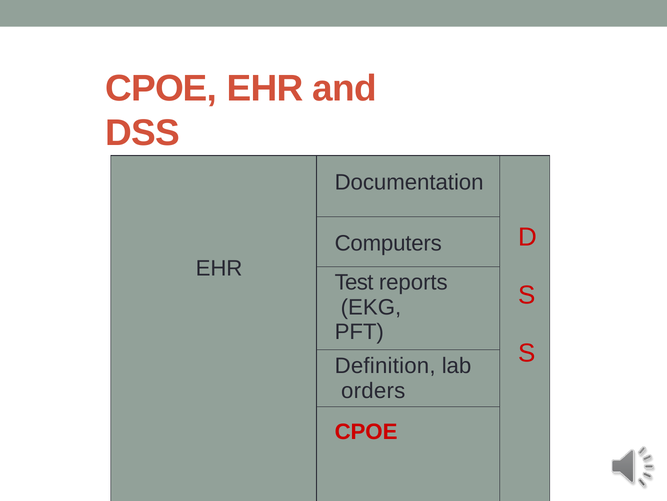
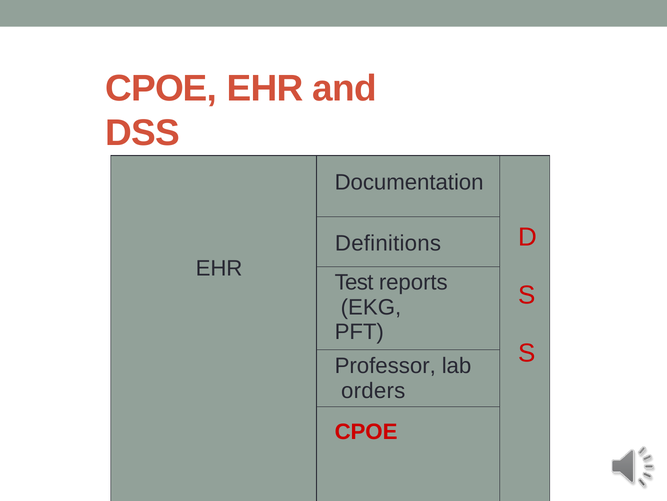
Computers: Computers -> Definitions (388, 243)
Definition: Definition -> Professor (385, 365)
